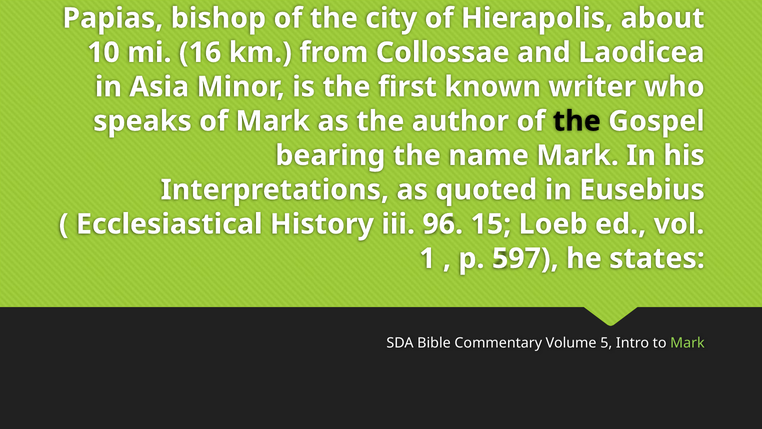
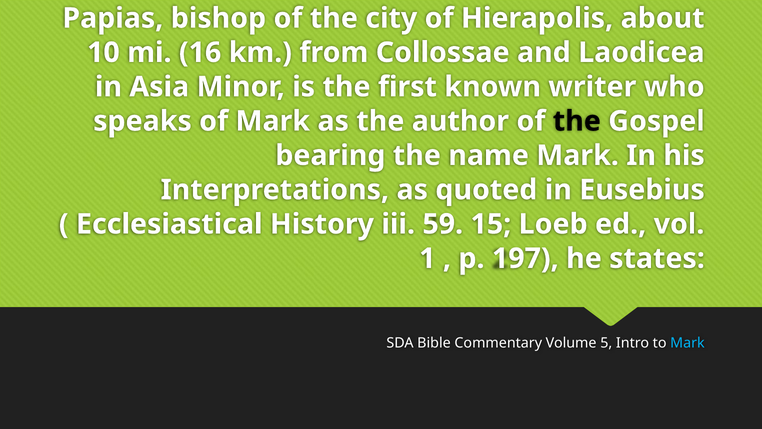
96: 96 -> 59 (443, 224)
597: 597 -> 197 (525, 258)
Mark colour: light green -> light blue (687, 343)
